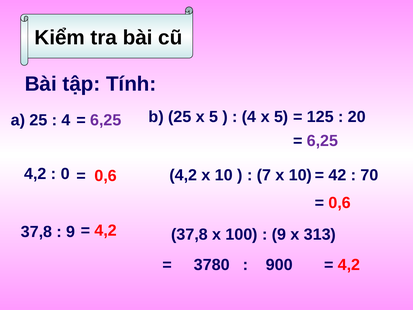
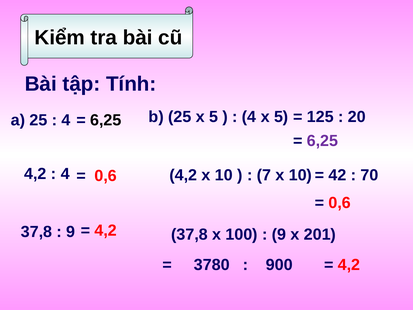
6,25 colour: purple -> black (106, 120)
0: 0 -> 4 (65, 174)
313: 313 -> 201 (320, 234)
